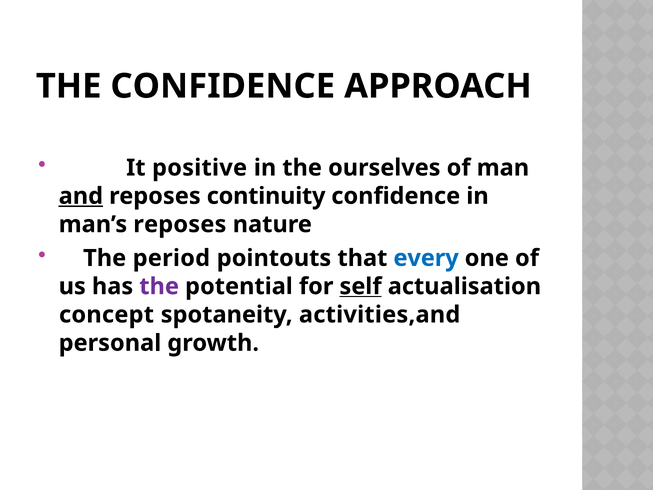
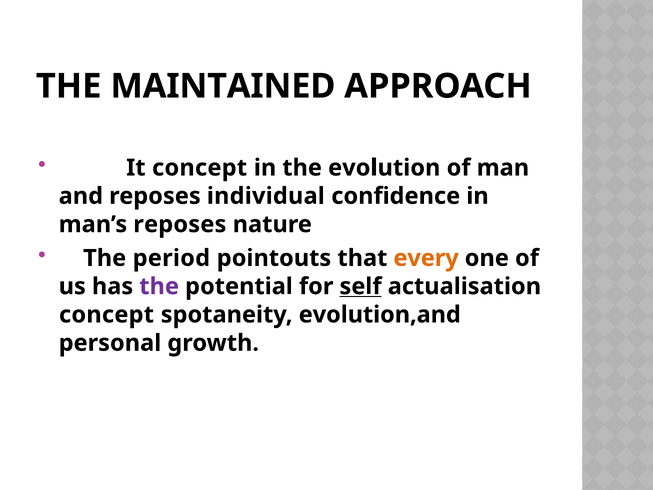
THE CONFIDENCE: CONFIDENCE -> MAINTAINED (223, 86)
It positive: positive -> concept (200, 168)
ourselves: ourselves -> evolution (384, 168)
and underline: present -> none (81, 196)
continuity: continuity -> individual (266, 196)
every colour: blue -> orange (426, 258)
activities,and: activities,and -> evolution,and (380, 315)
